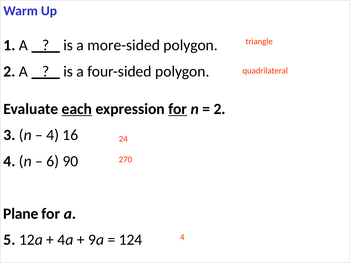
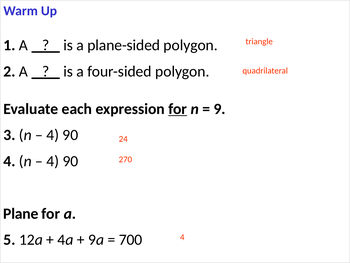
more-sided: more-sided -> plane-sided (124, 45)
each underline: present -> none (77, 109)
2: 2 -> 9 (220, 109)
16: 16 -> 90 (70, 135)
6: 6 -> 4 (53, 161)
124: 124 -> 700 (131, 239)
